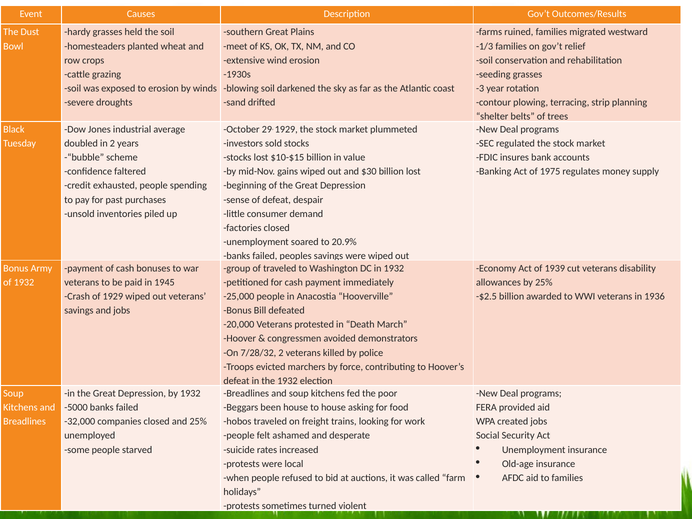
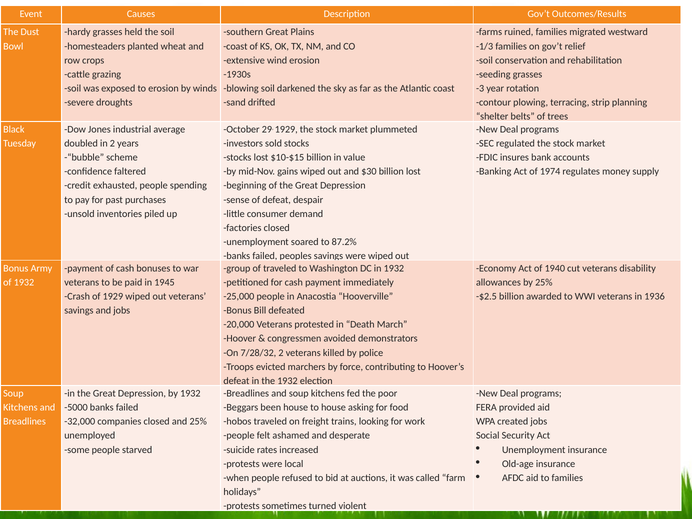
meet: meet -> coast (235, 46)
1975: 1975 -> 1974 (550, 172)
20.9%: 20.9% -> 87.2% (344, 242)
1939: 1939 -> 1940 (555, 268)
